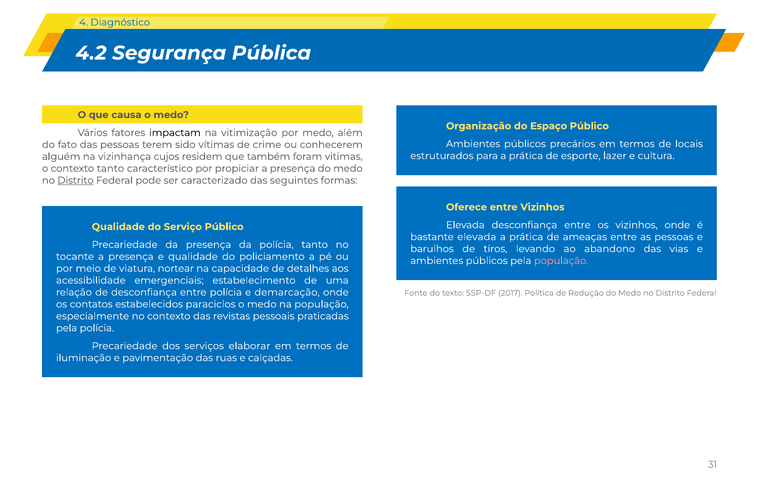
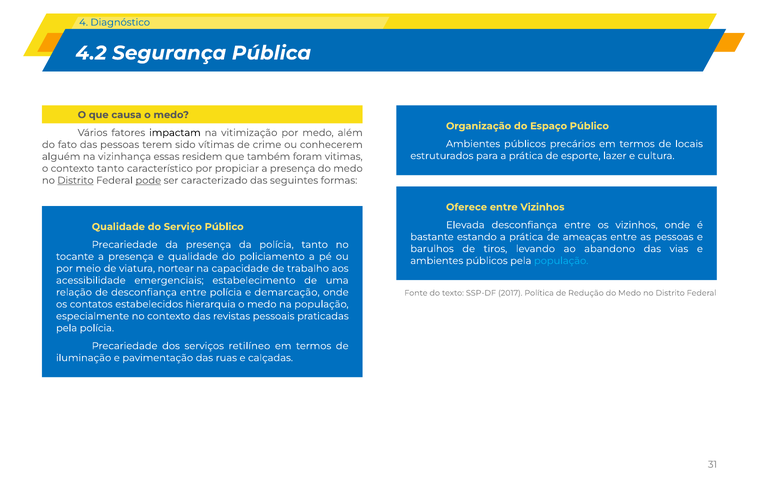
cujos: cujos -> essas (167, 157)
pode underline: none -> present (148, 180)
bastante elevada: elevada -> estando (477, 237)
população colour: pink -> light blue (561, 261)
detalhes: detalhes -> trabalho (308, 268)
paraciclos: paraciclos -> hierarquia (211, 304)
elaborar: elaborar -> retilíneo (249, 346)
